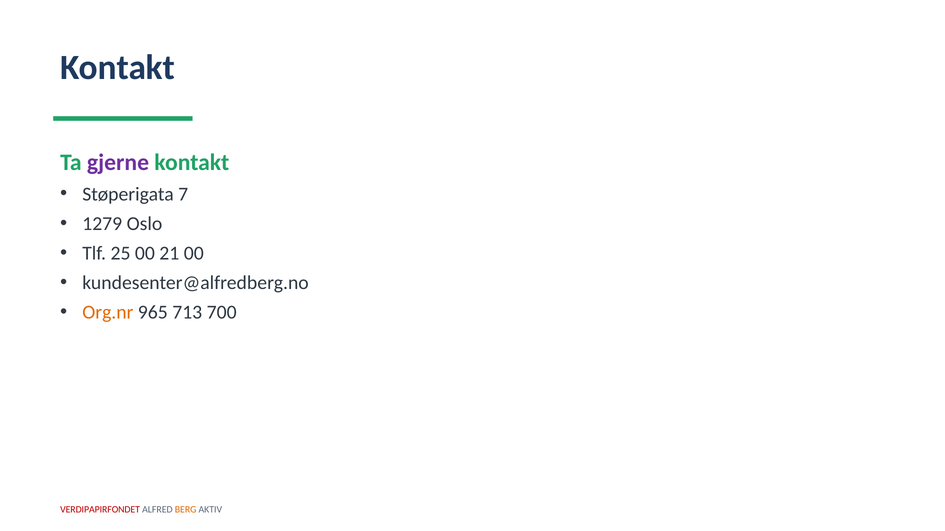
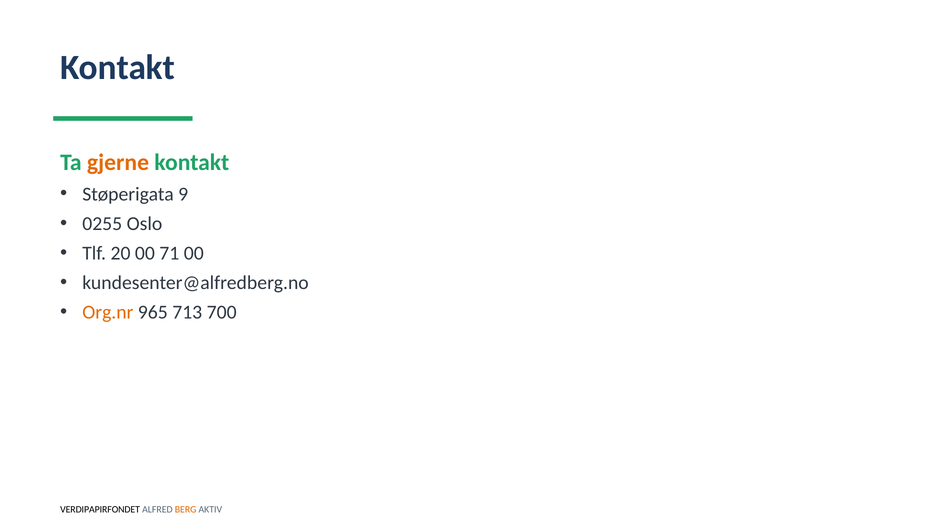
gjerne colour: purple -> orange (118, 163)
7: 7 -> 9 (183, 194)
1279: 1279 -> 0255 (102, 224)
25: 25 -> 20 (121, 253)
21: 21 -> 71 (169, 253)
VERDIPAPIRFONDET colour: red -> black (100, 510)
